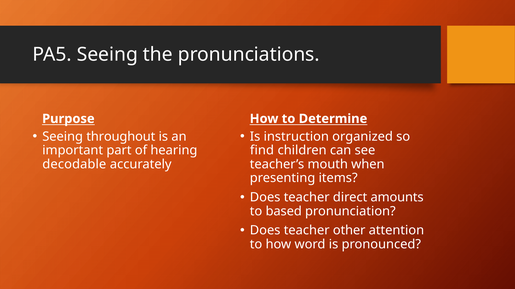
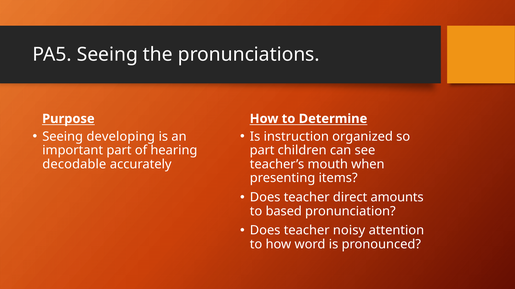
throughout: throughout -> developing (121, 137)
find: find -> part (262, 151)
other: other -> noisy (349, 231)
